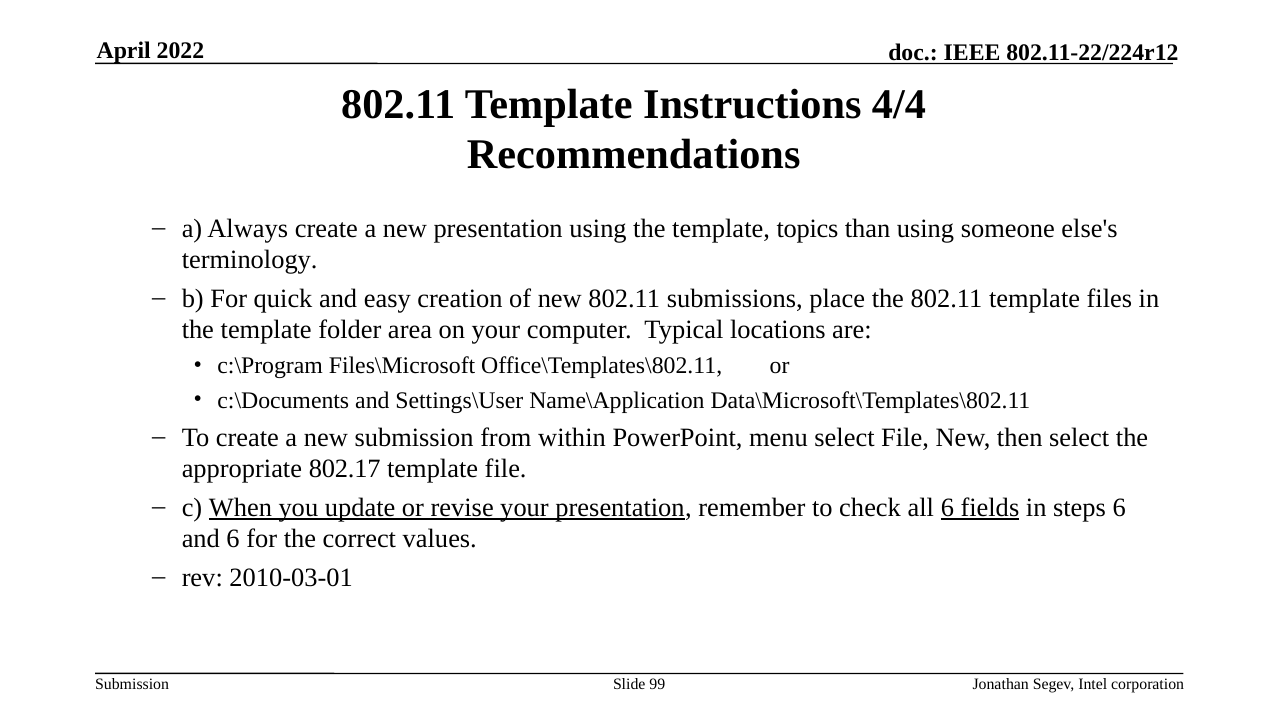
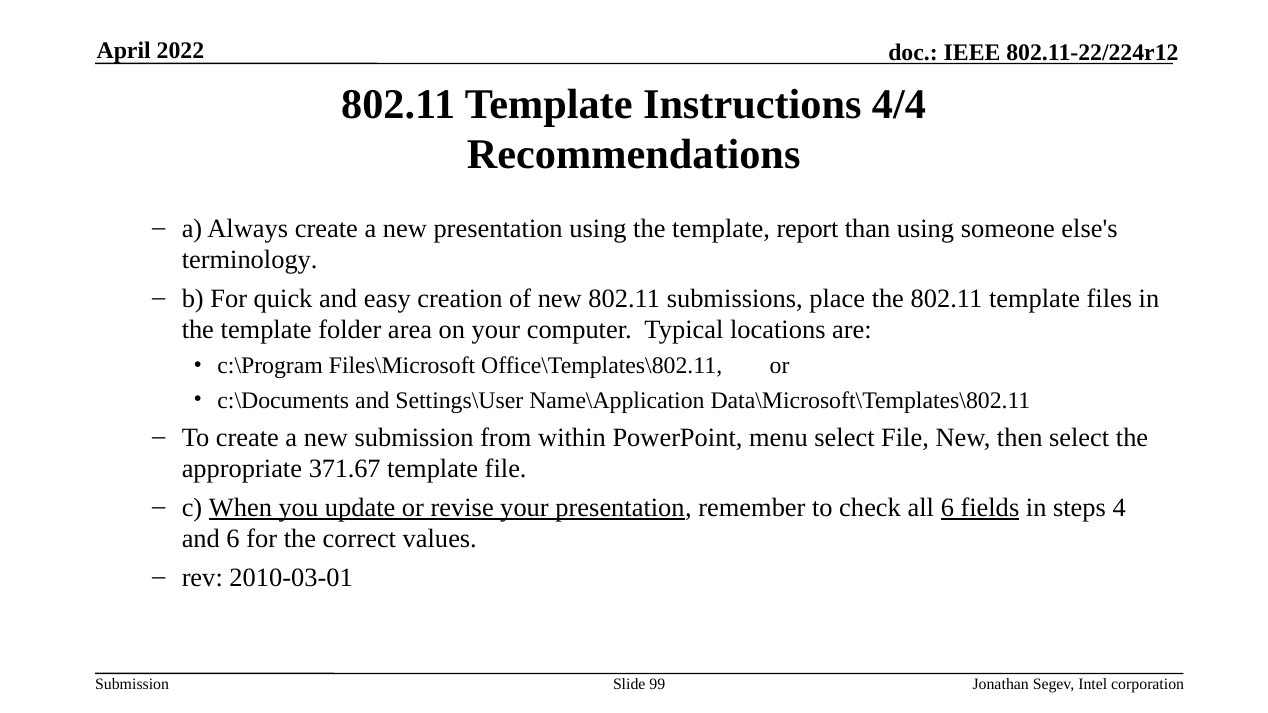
topics: topics -> report (807, 229)
802.17: 802.17 -> 371.67 (345, 469)
steps 6: 6 -> 4 (1119, 508)
